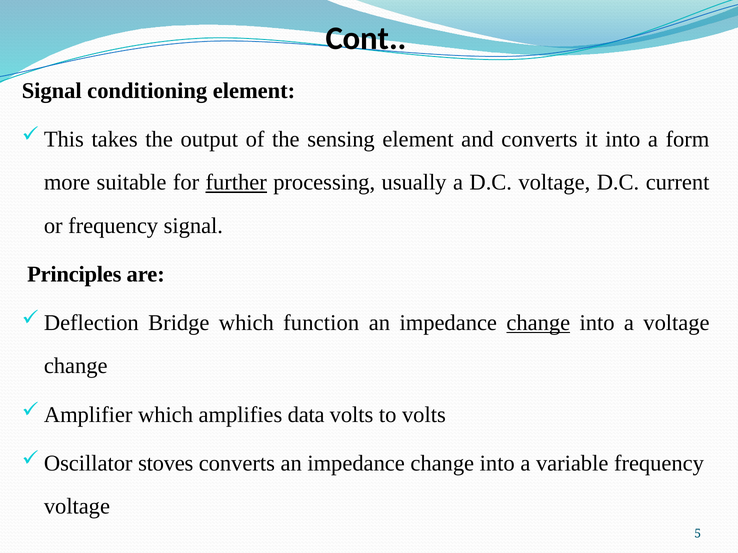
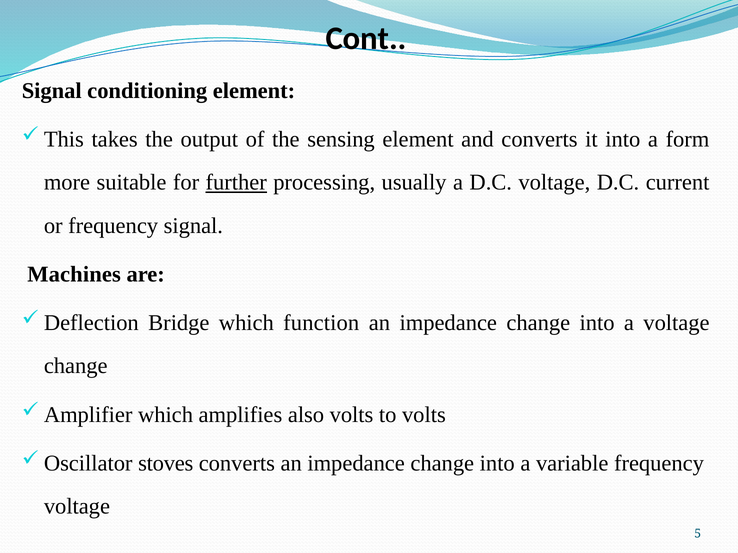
Principles: Principles -> Machines (74, 275)
change underline: present -> none (538, 323)
data: data -> also (306, 415)
